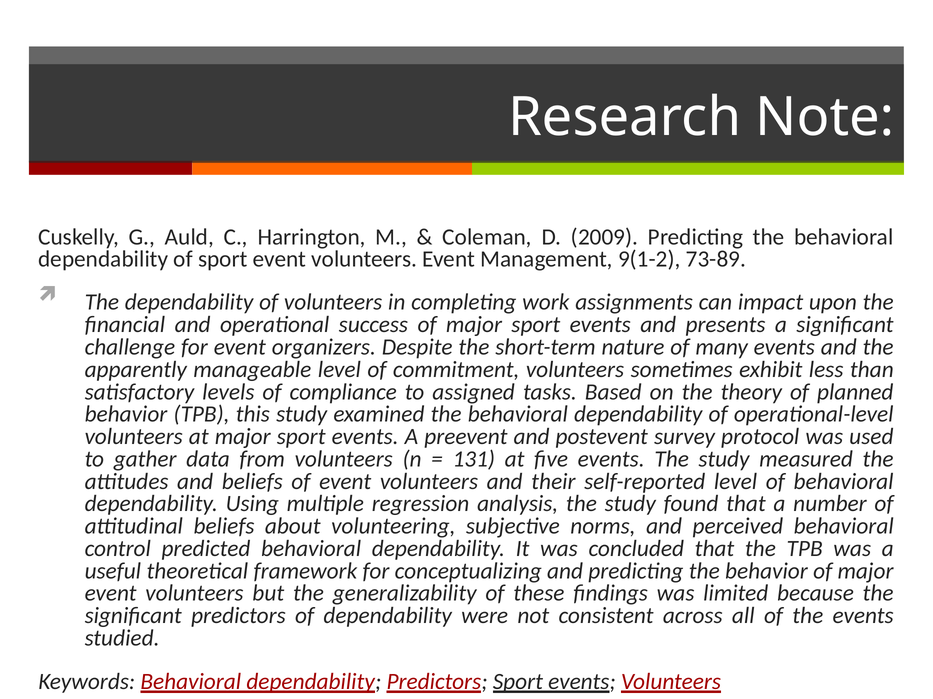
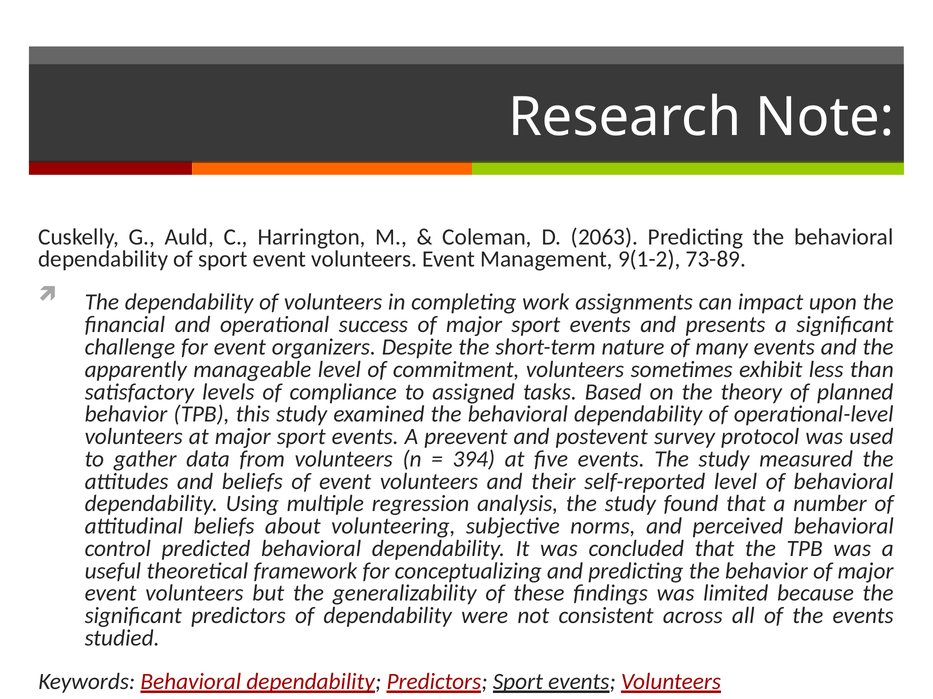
2009: 2009 -> 2063 (605, 237)
131: 131 -> 394 (474, 459)
